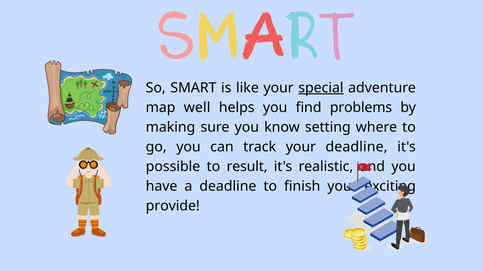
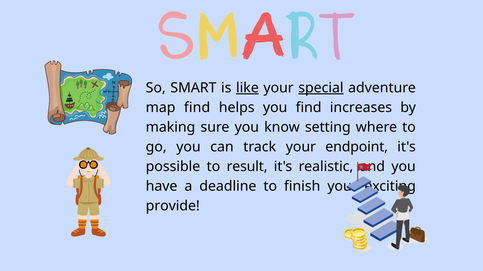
like underline: none -> present (247, 88)
map well: well -> find (197, 108)
problems: problems -> increases (361, 108)
your deadline: deadline -> endpoint (357, 147)
